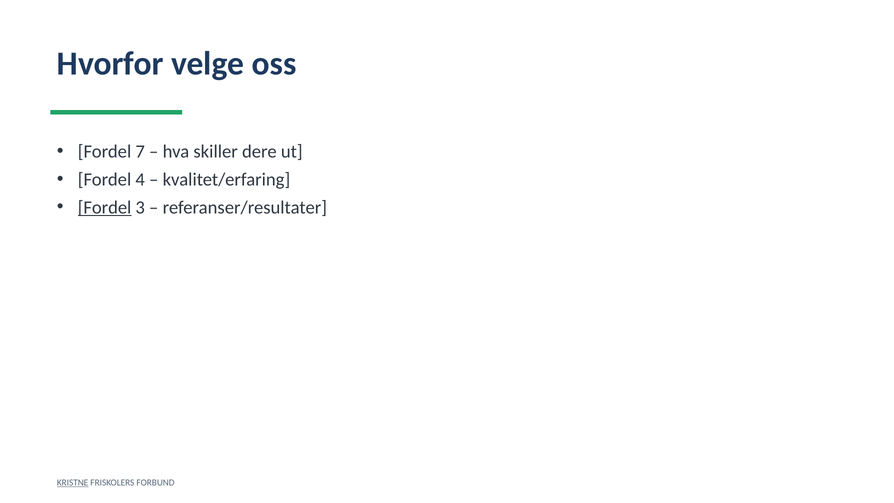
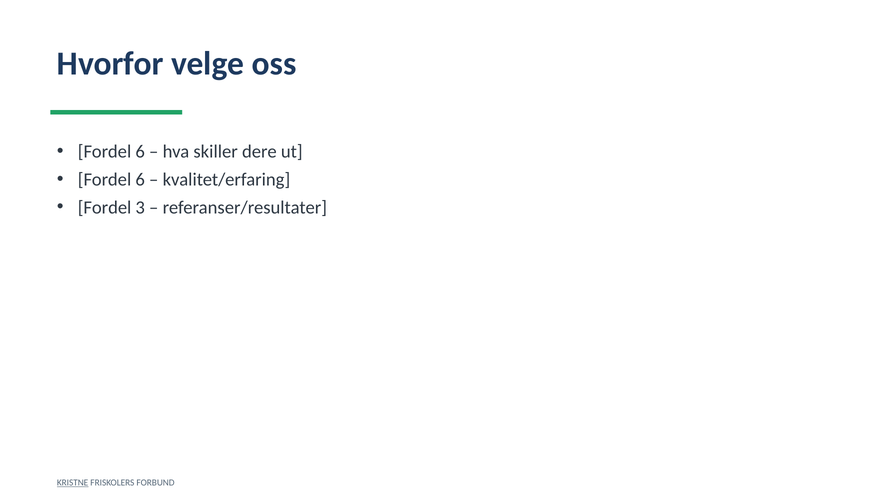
7: 7 -> 6 (140, 151)
4: 4 -> 6 (140, 179)
Fordel underline: present -> none (105, 207)
